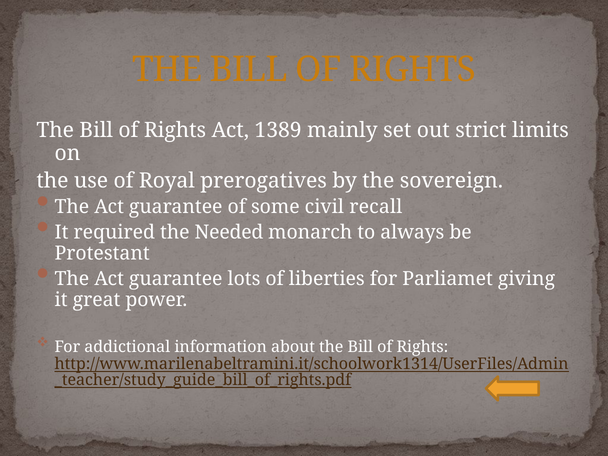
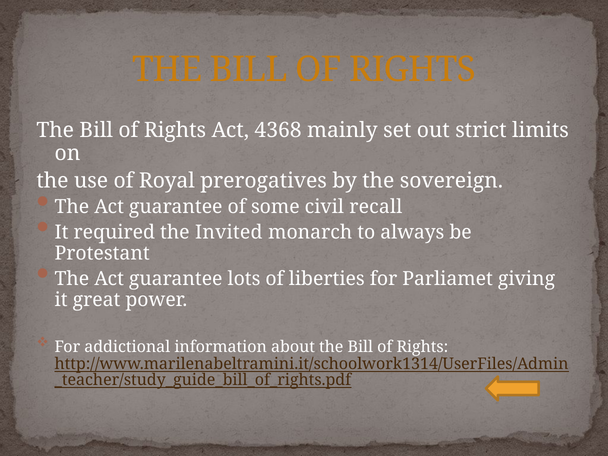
1389: 1389 -> 4368 (278, 130)
Needed: Needed -> Invited (229, 232)
